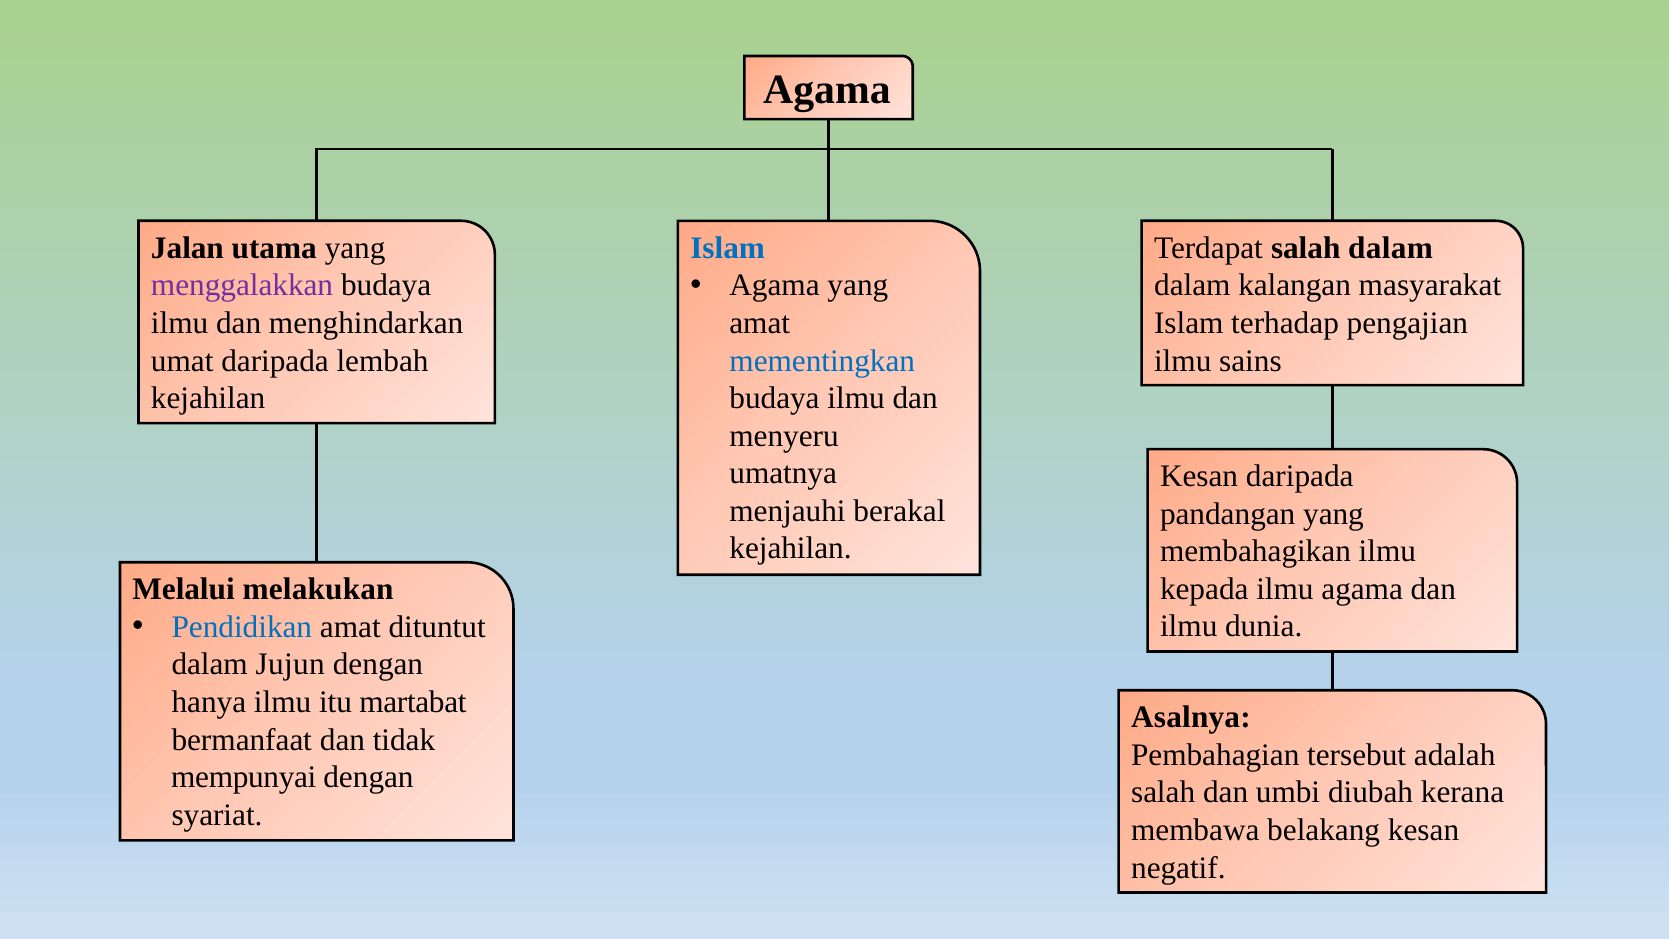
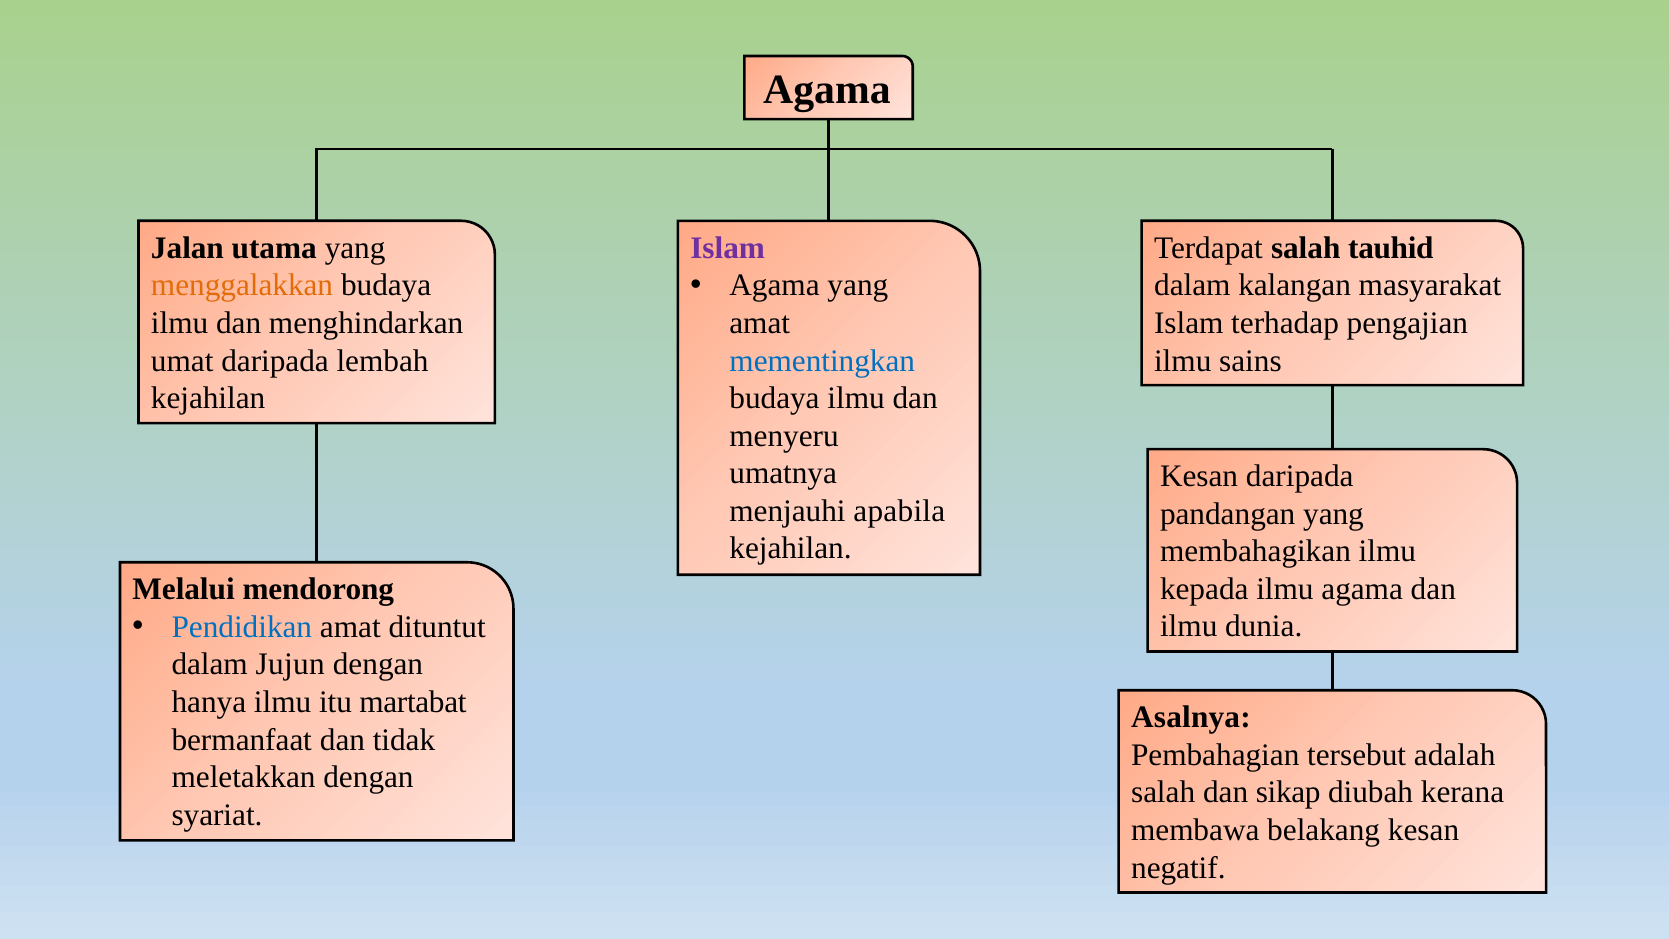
Islam colour: blue -> purple (728, 248)
salah dalam: dalam -> tauhid (1391, 248)
menggalakkan colour: purple -> orange (242, 286)
berakal: berakal -> apabila (899, 511)
melakukan: melakukan -> mendorong (318, 589)
mempunyai: mempunyai -> meletakkan (244, 777)
umbi: umbi -> sikap (1288, 792)
